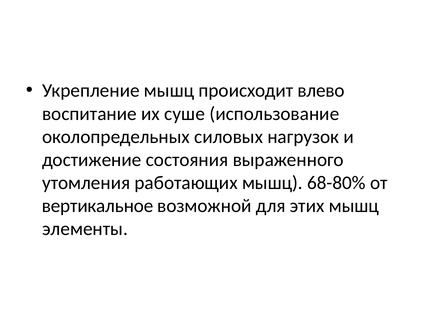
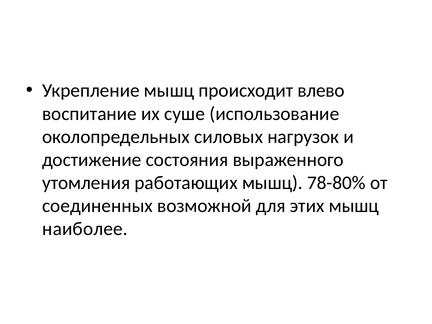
68-80%: 68-80% -> 78-80% (336, 183)
вертикальное: вертикальное -> соединенных (97, 206)
элементы: элементы -> наиболее (85, 229)
